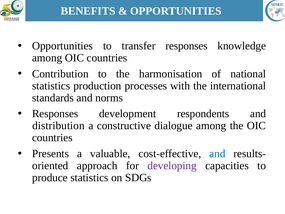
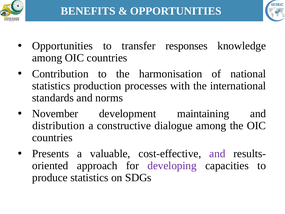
Responses: Responses -> November (55, 114)
respondents: respondents -> maintaining (203, 114)
and colour: blue -> purple (217, 153)
